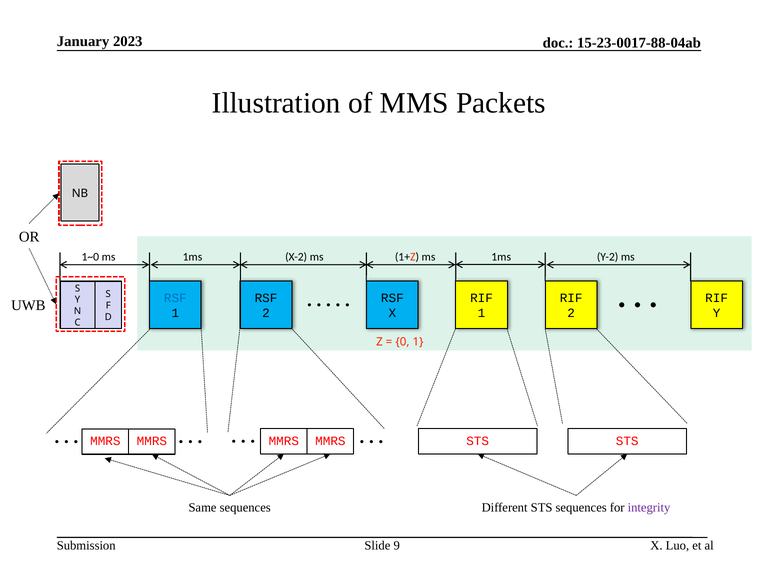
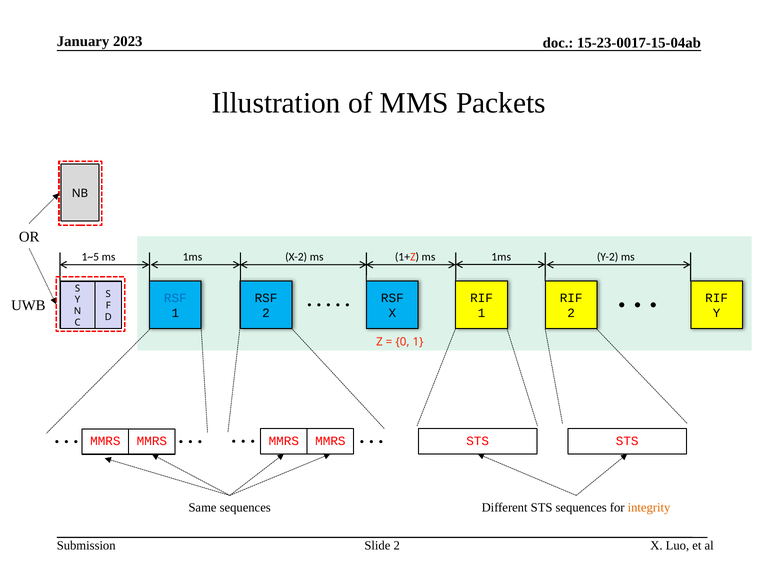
15-23-0017-88-04ab: 15-23-0017-88-04ab -> 15-23-0017-15-04ab (639, 43)
1~0: 1~0 -> 1~5 (90, 257)
integrity colour: purple -> orange (649, 507)
Slide 9: 9 -> 2 (397, 545)
